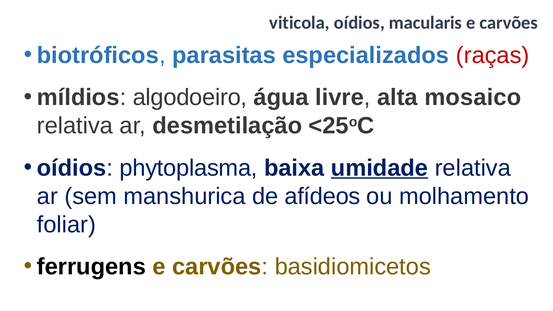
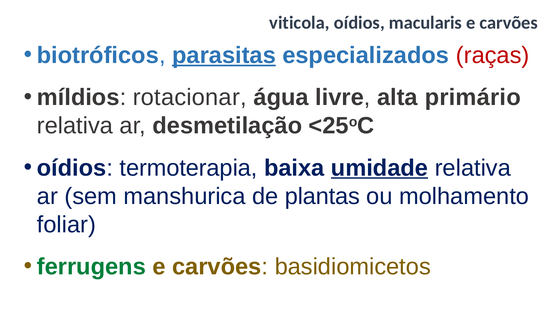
parasitas underline: none -> present (224, 55)
algodoeiro: algodoeiro -> rotacionar (190, 97)
mosaico: mosaico -> primário (473, 97)
phytoplasma: phytoplasma -> termoterapia (188, 168)
afídeos: afídeos -> plantas (322, 196)
ferrugens colour: black -> green (91, 267)
